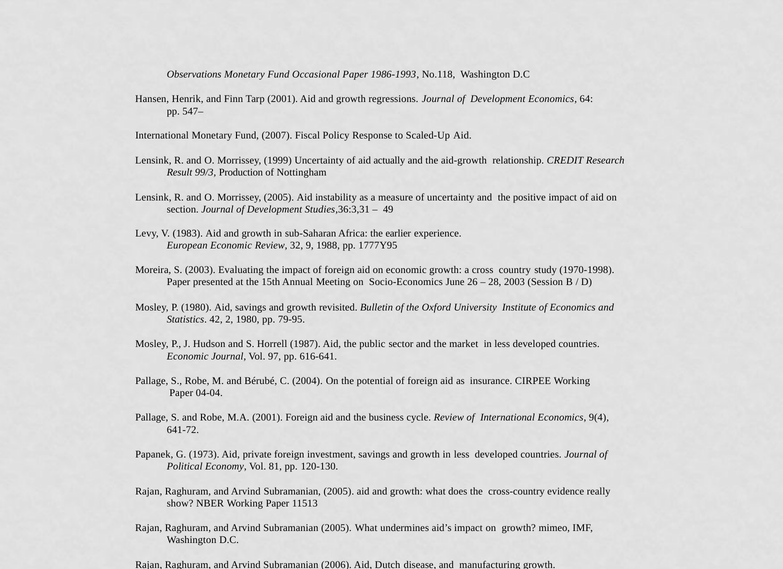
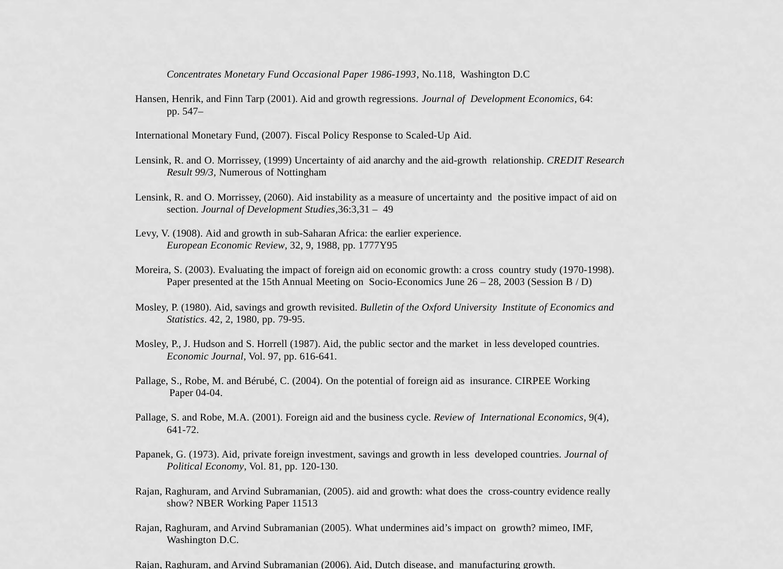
Observations: Observations -> Concentrates (194, 74)
aid actually: actually -> anarchy (389, 160)
Production: Production -> Numerous (241, 173)
Morrissey 2005: 2005 -> 2060 (279, 197)
1983: 1983 -> 1908 (188, 233)
